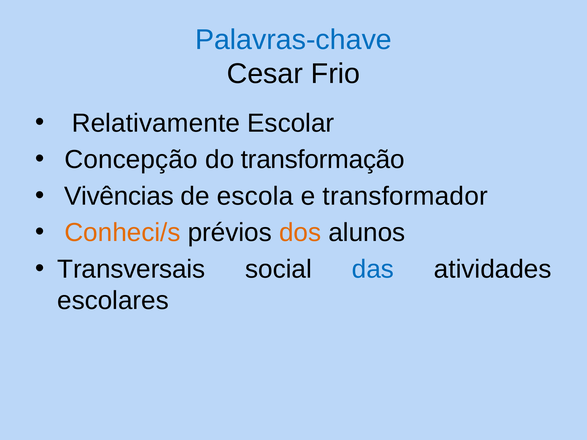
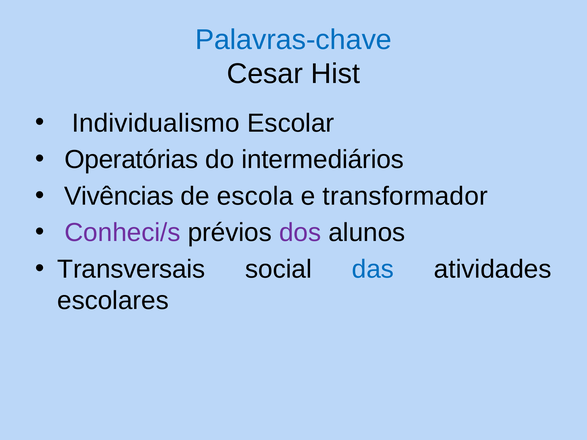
Frio: Frio -> Hist (336, 74)
Relativamente: Relativamente -> Individualismo (156, 123)
Concepção: Concepção -> Operatórias (131, 160)
transformação: transformação -> intermediários (323, 160)
Conheci/s colour: orange -> purple (122, 233)
dos colour: orange -> purple (300, 233)
